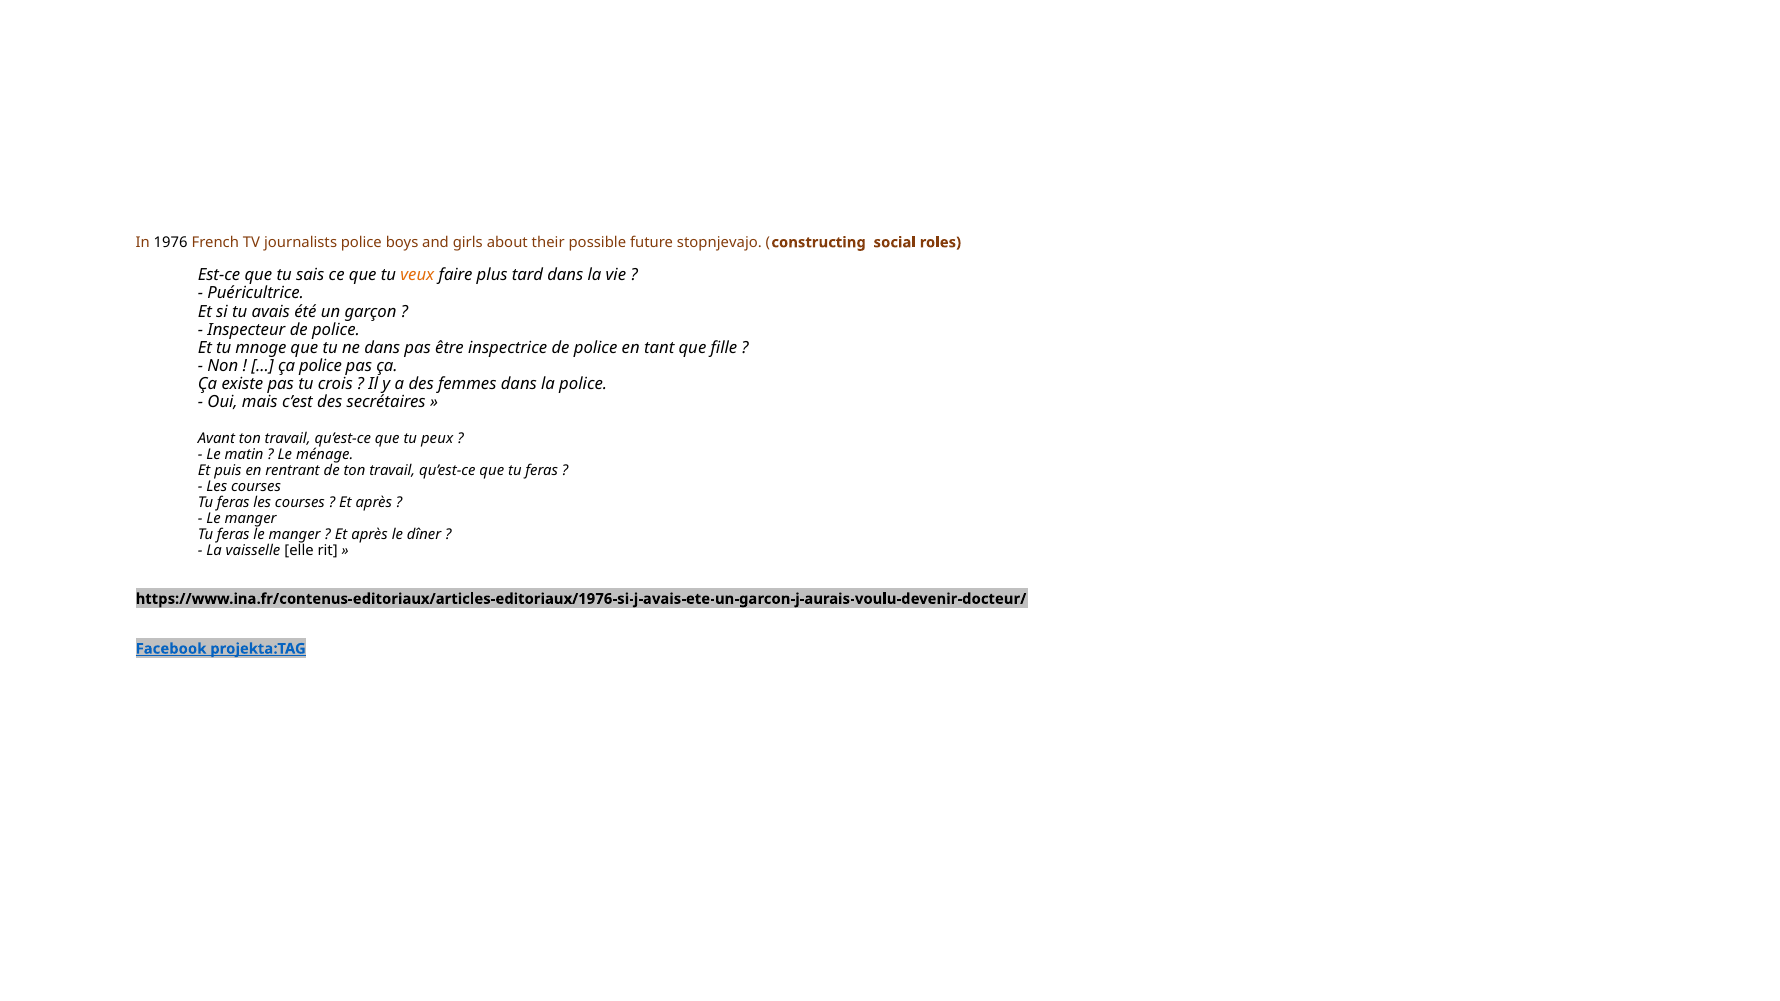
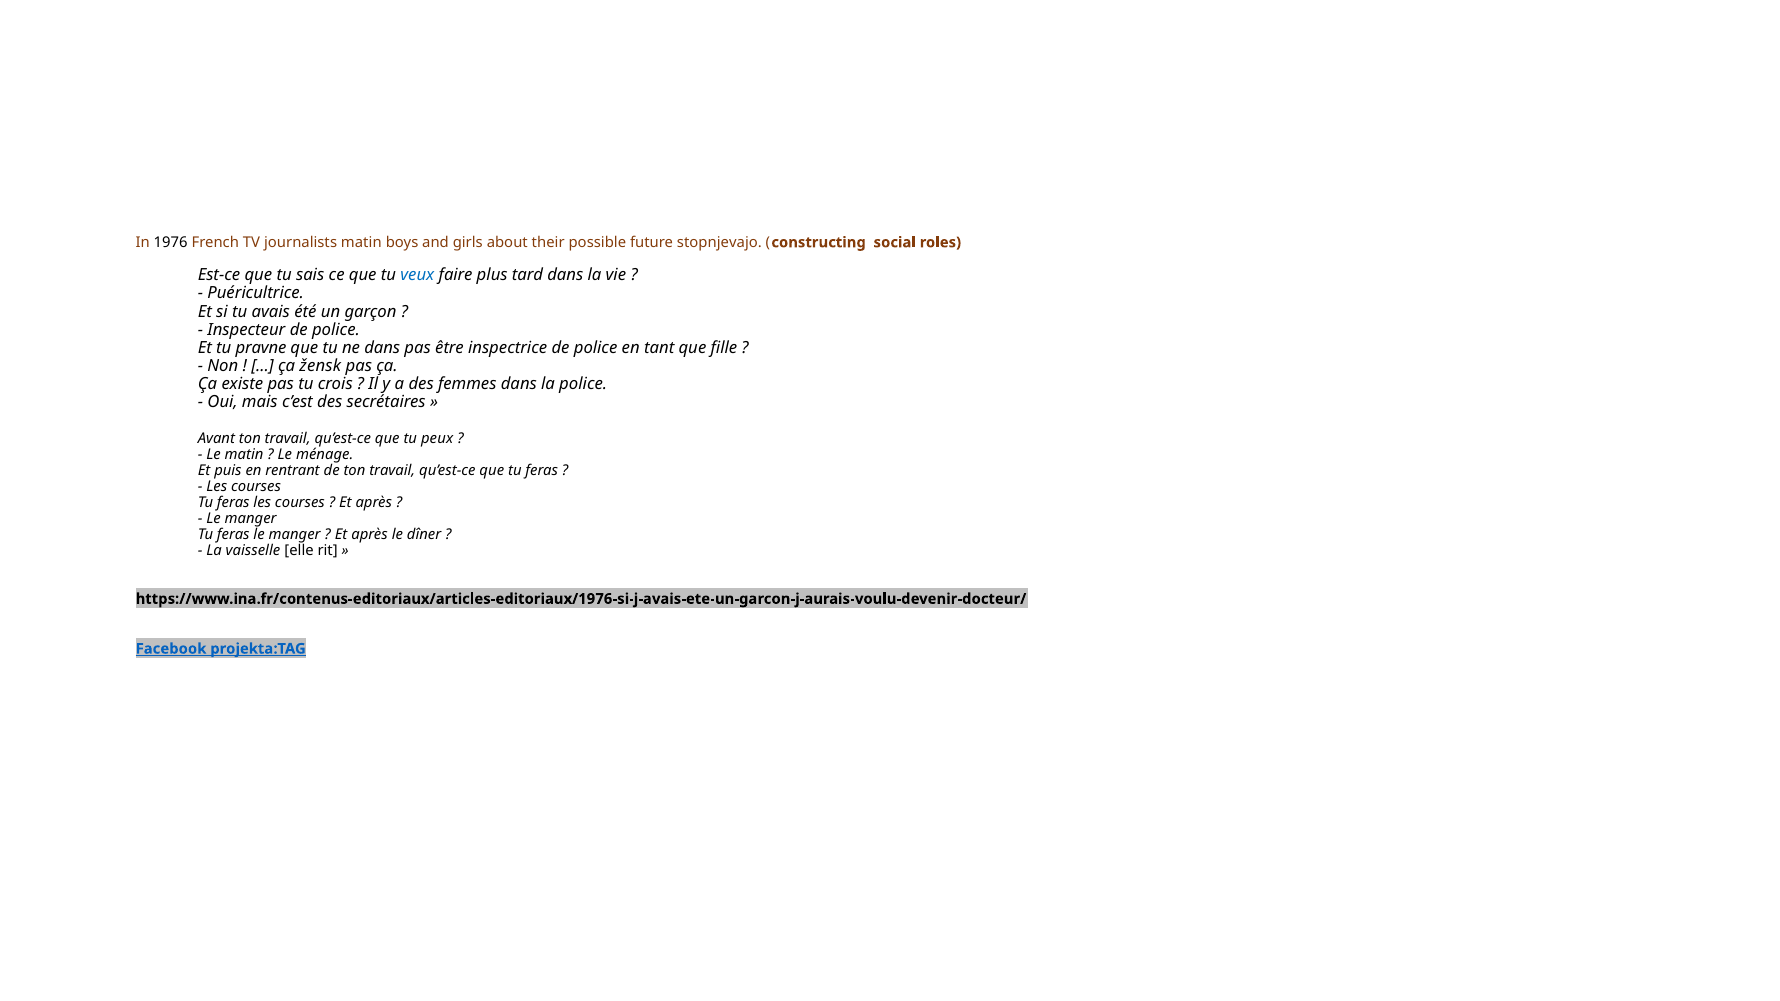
journalists police: police -> matin (361, 242)
veux colour: orange -> blue (417, 275)
mnoge: mnoge -> pravne (261, 348)
ça police: police -> žensk (320, 366)
